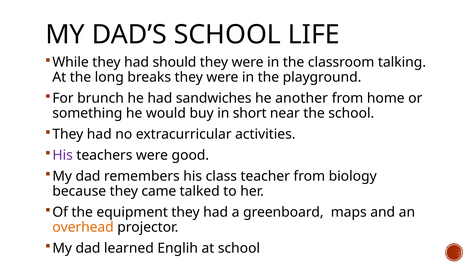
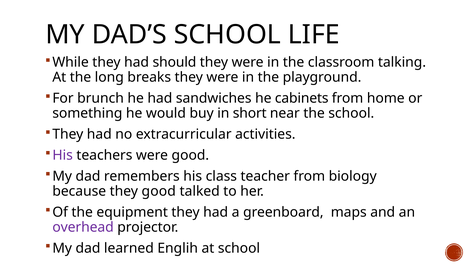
another: another -> cabinets (302, 98)
they came: came -> good (159, 191)
overhead colour: orange -> purple (83, 227)
